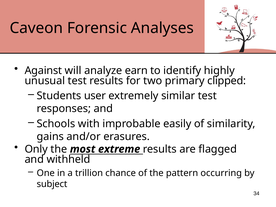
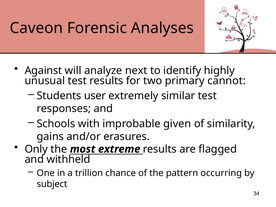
earn: earn -> next (136, 70)
clipped: clipped -> cannot (227, 81)
easily: easily -> given (177, 124)
